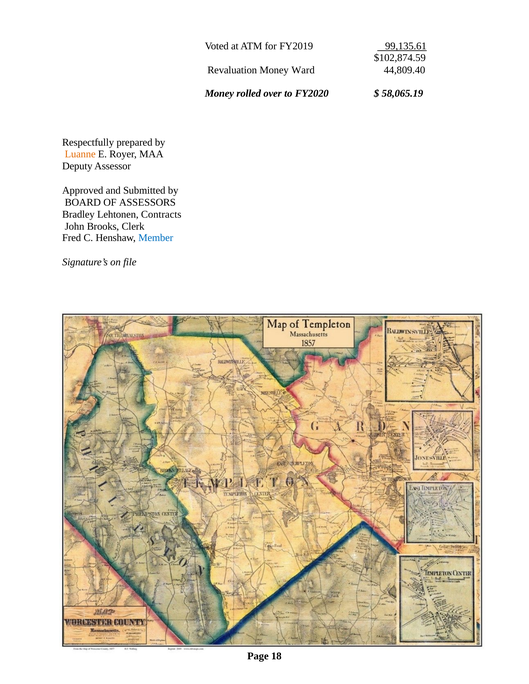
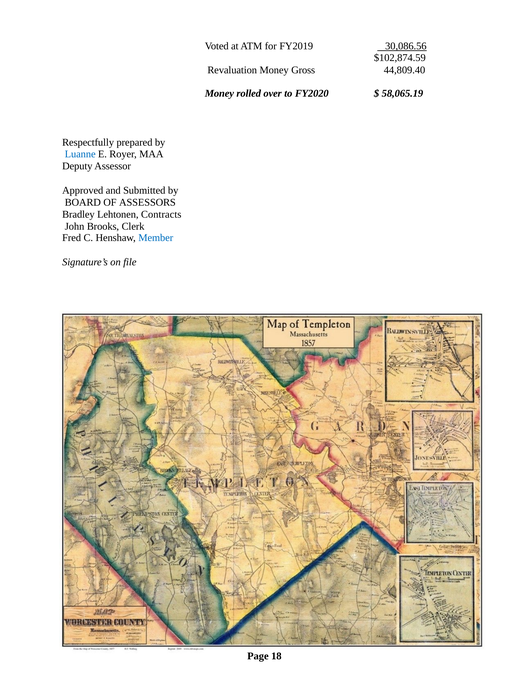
99,135.61: 99,135.61 -> 30,086.56 (406, 46)
Ward: Ward -> Gross (303, 70)
Luanne colour: orange -> blue (80, 154)
